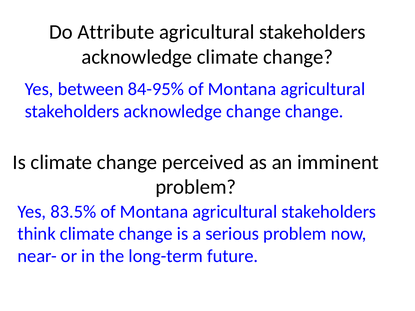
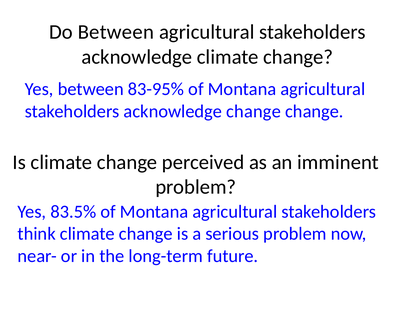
Do Attribute: Attribute -> Between (116, 32)
84-95%: 84-95% -> 83-95% (156, 89)
